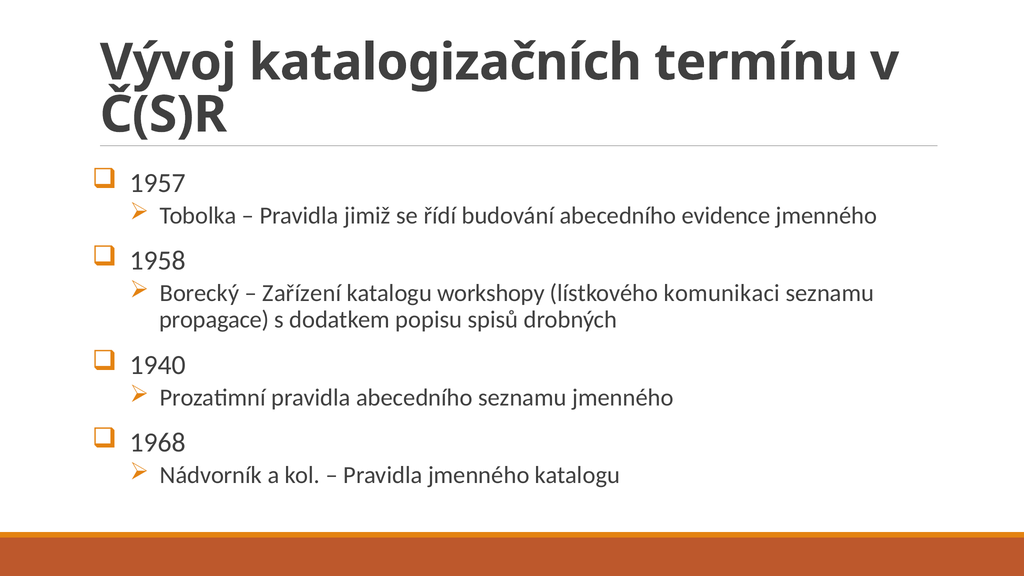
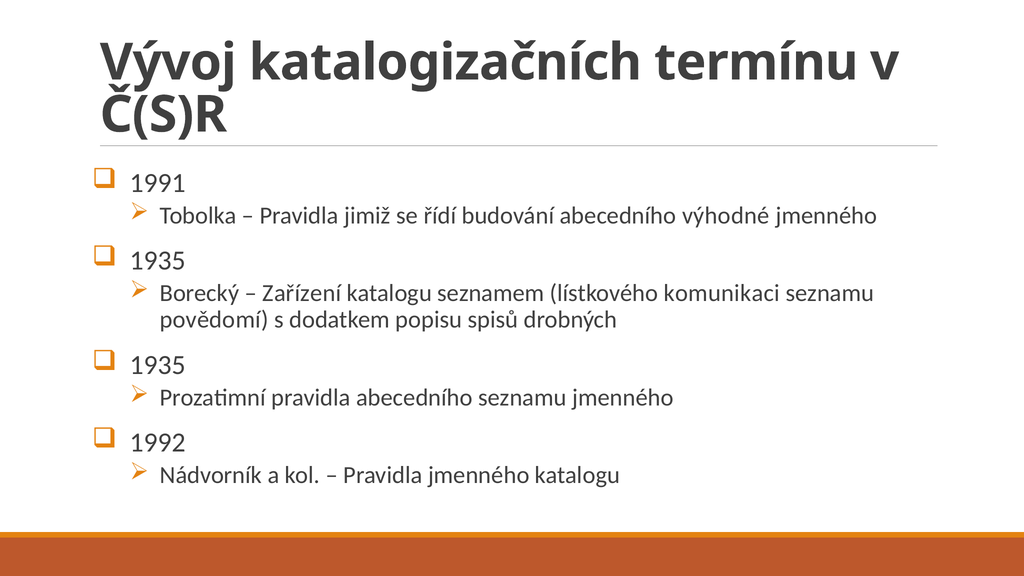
1957: 1957 -> 1991 (158, 183)
evidence: evidence -> výhodné (726, 216)
1958: 1958 -> 1935 (158, 261)
workshopy: workshopy -> seznamem (491, 293)
propagace: propagace -> povědomí (214, 320)
1940: 1940 -> 1935 (158, 365)
1968: 1968 -> 1992 (158, 443)
